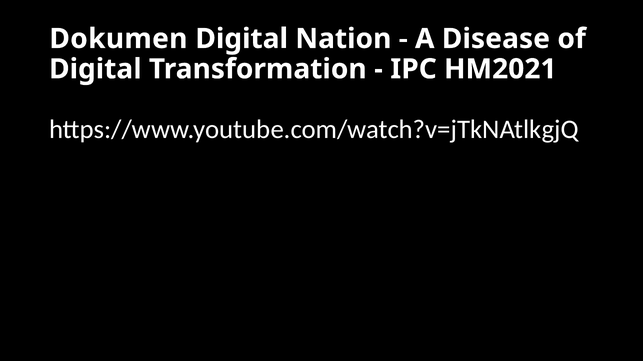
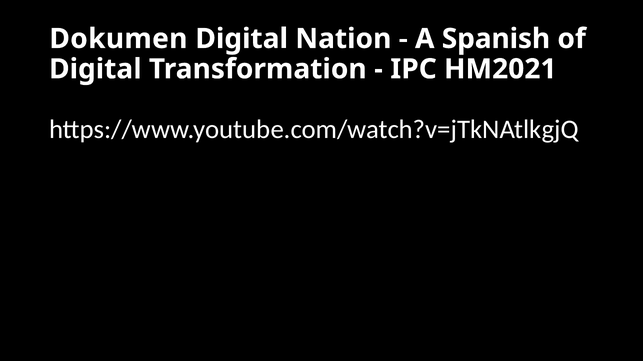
Disease: Disease -> Spanish (496, 39)
